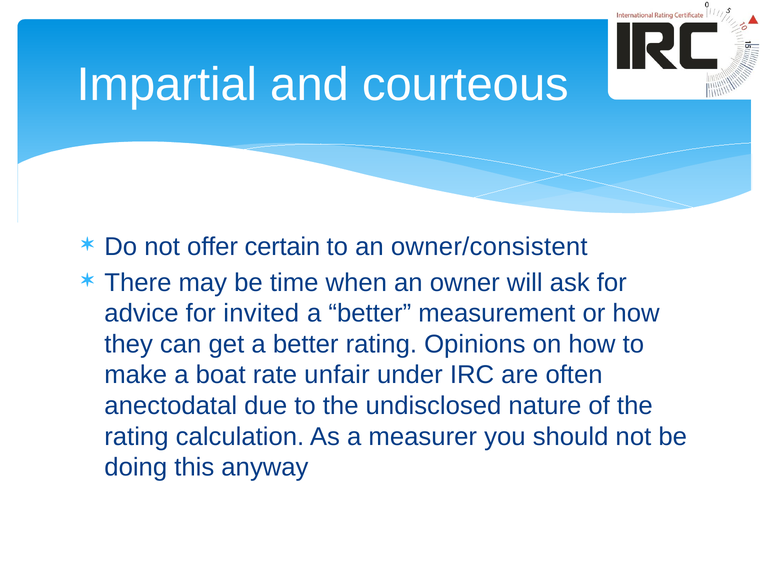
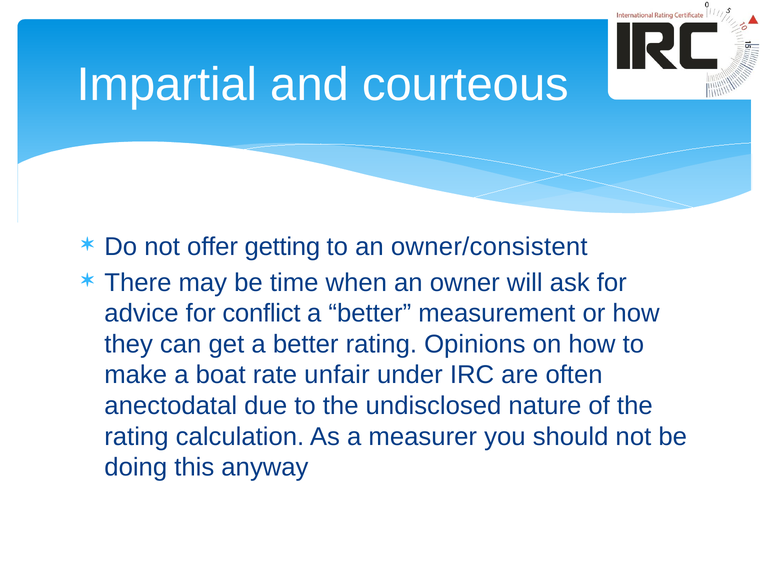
certain: certain -> getting (282, 247)
invited: invited -> conflict (261, 313)
